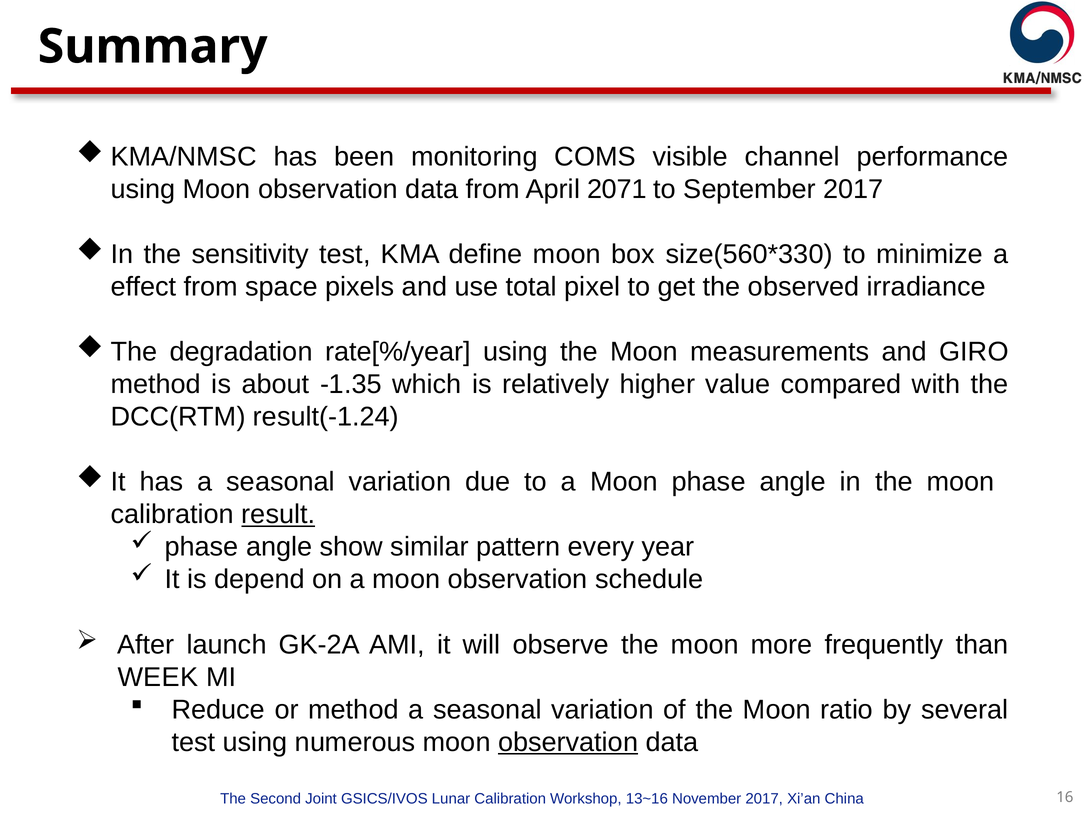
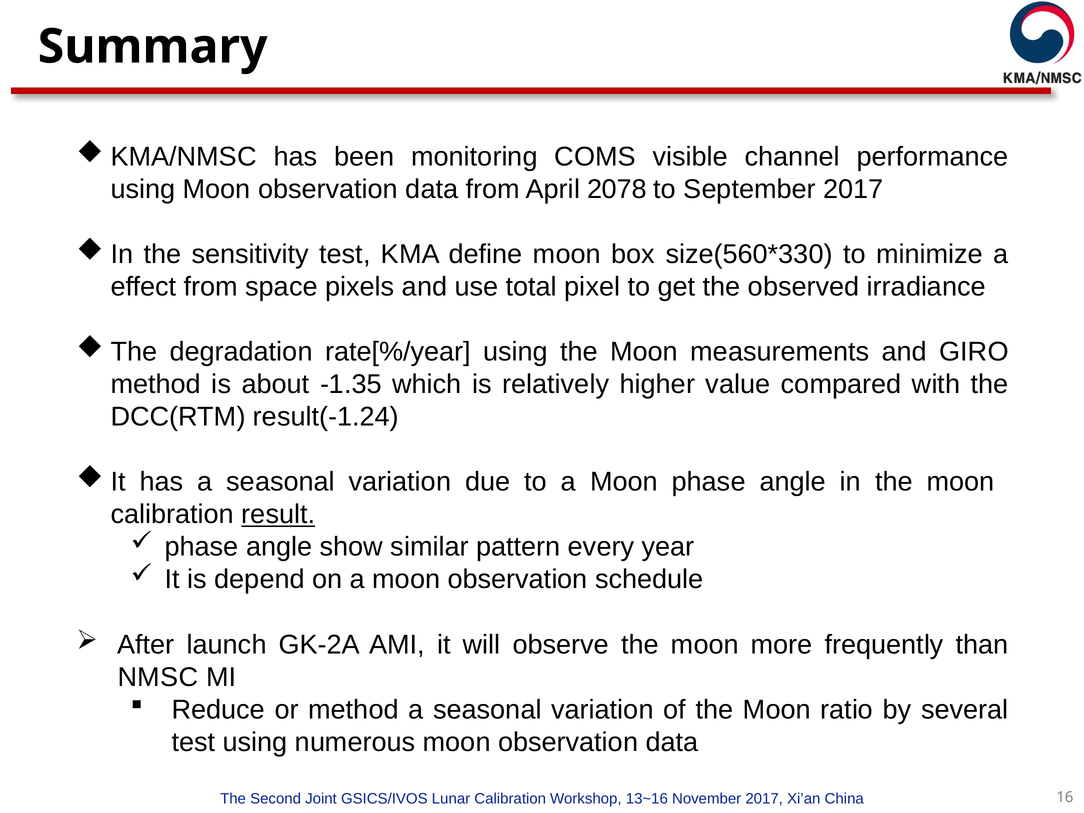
2071: 2071 -> 2078 (617, 189)
WEEK: WEEK -> NMSC (158, 677)
observation underline: present -> none (568, 742)
